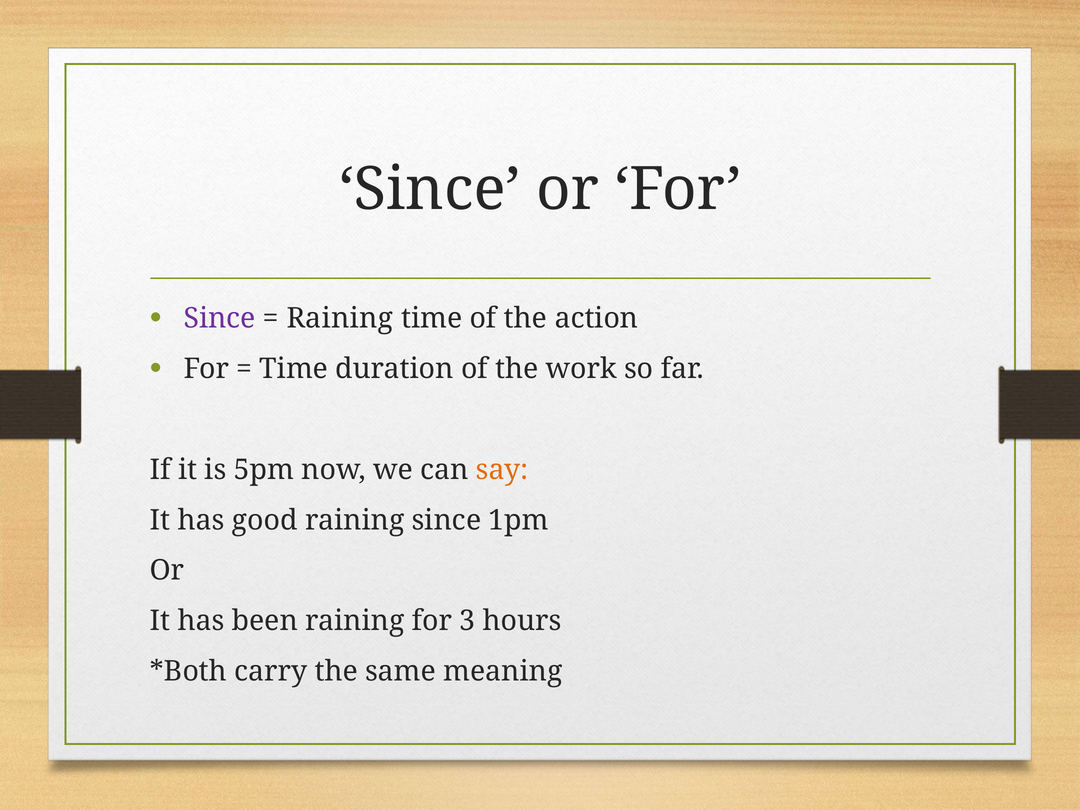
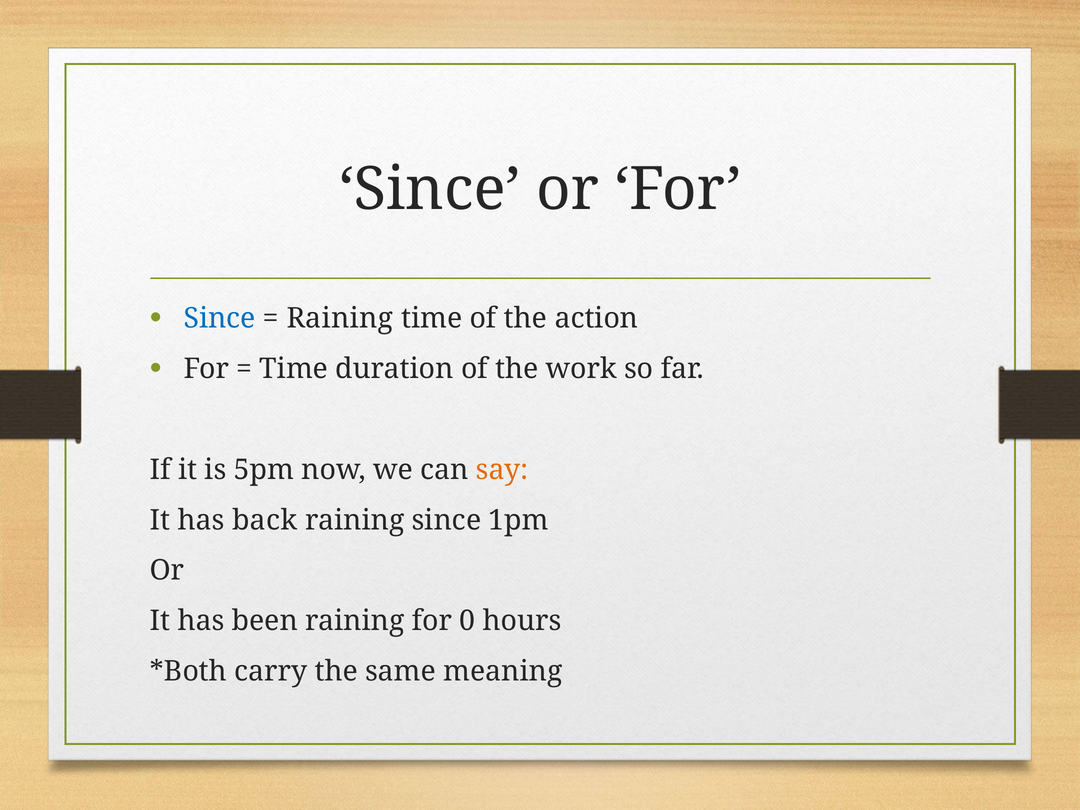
Since colour: purple -> blue (220, 319)
good: good -> back (265, 520)
3: 3 -> 0 (467, 621)
